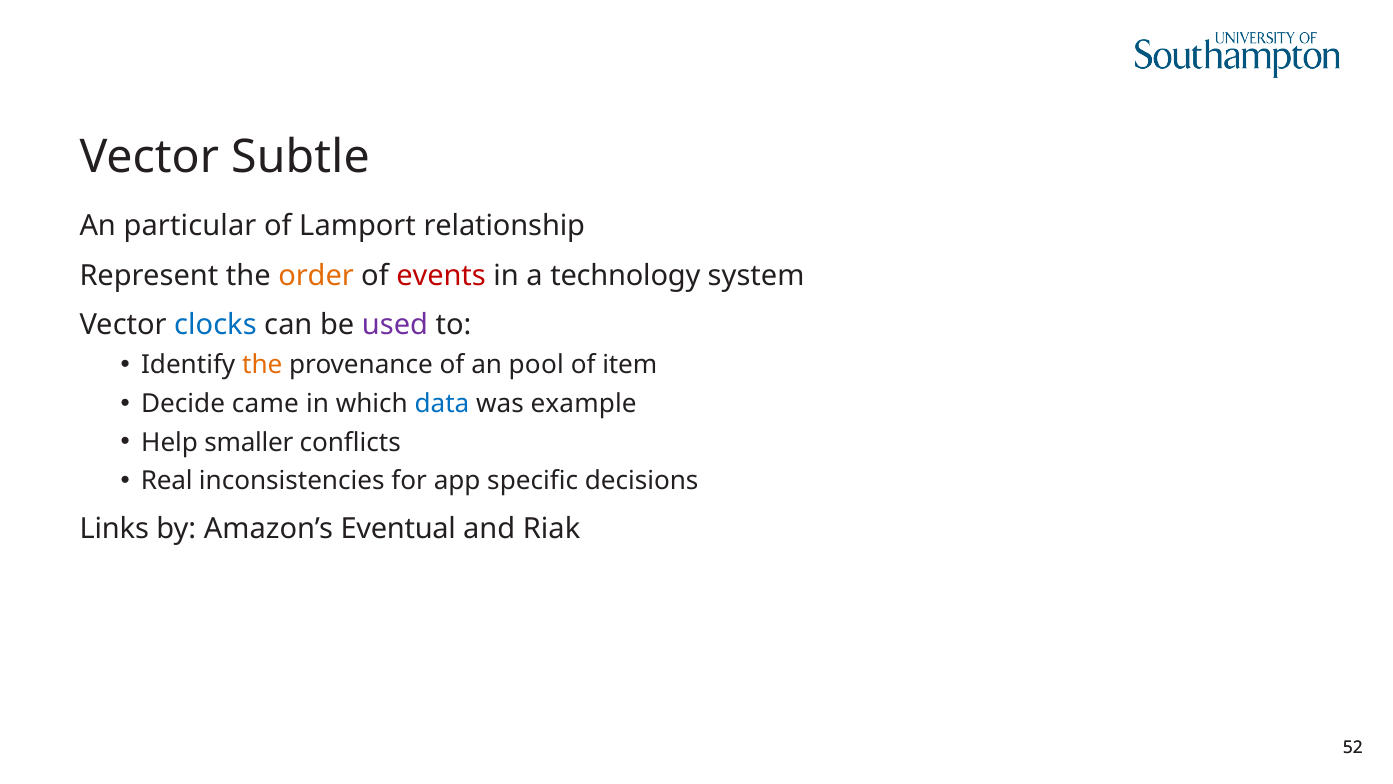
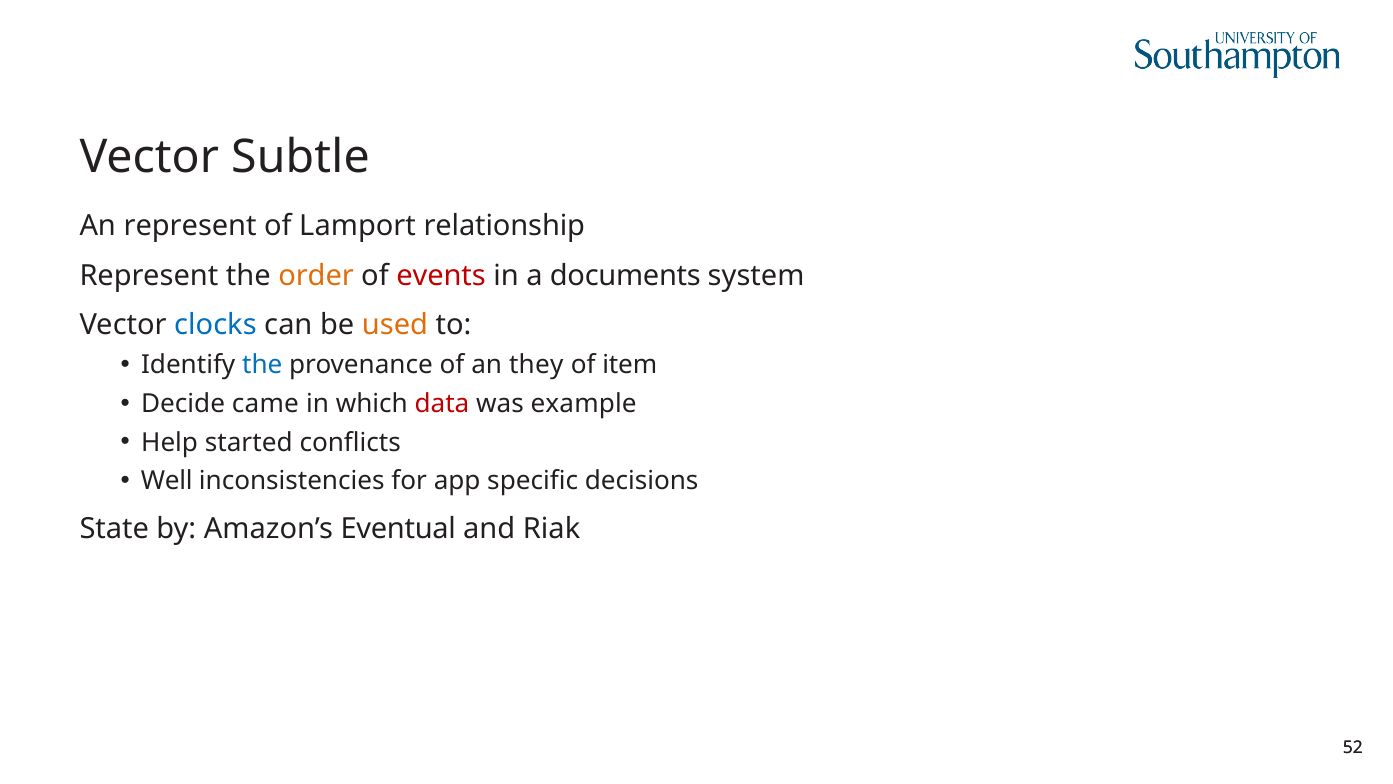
An particular: particular -> represent (190, 226)
technology: technology -> documents (625, 276)
used colour: purple -> orange (395, 325)
the colour: orange -> blue (262, 365)
pool: pool -> they (536, 365)
data colour: blue -> red (442, 404)
smaller: smaller -> started (249, 442)
Real: Real -> Well (167, 481)
Links: Links -> State (114, 529)
